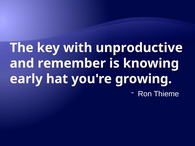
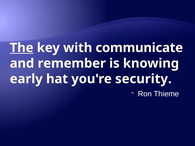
The underline: none -> present (22, 48)
unproductive: unproductive -> communicate (139, 48)
growing: growing -> security (143, 79)
